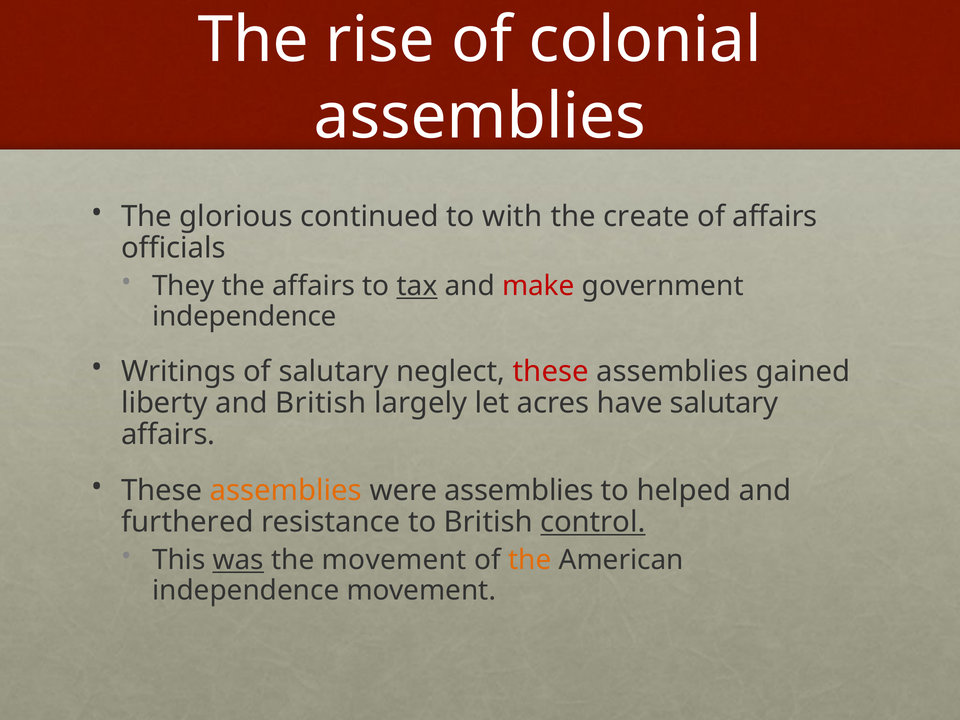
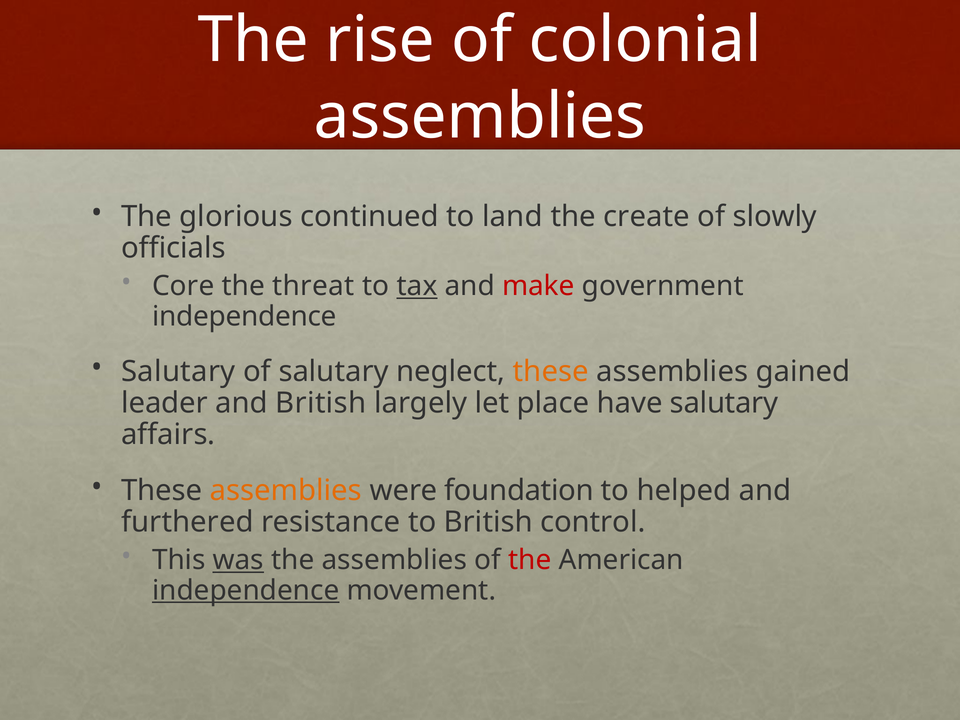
with: with -> land (512, 216)
of affairs: affairs -> slowly (775, 216)
They: They -> Core (183, 286)
the affairs: affairs -> threat (313, 286)
Writings: Writings -> Salutary (178, 371)
these colour: red -> orange (551, 371)
liberty: liberty -> leader (164, 403)
acres: acres -> place (553, 403)
were assemblies: assemblies -> foundation (519, 490)
control underline: present -> none (593, 522)
the movement: movement -> assemblies (394, 560)
the colour: orange -> red (530, 560)
independence underline: none -> present (246, 590)
